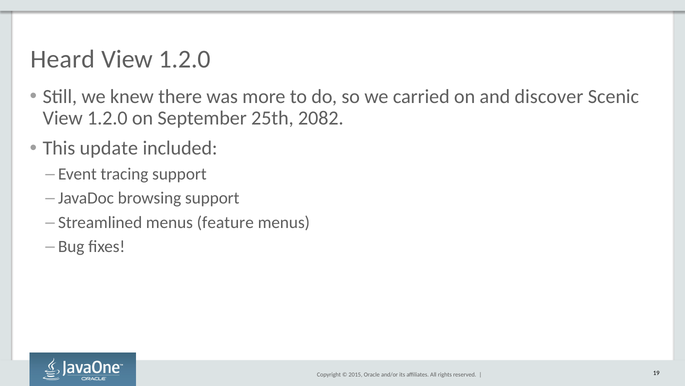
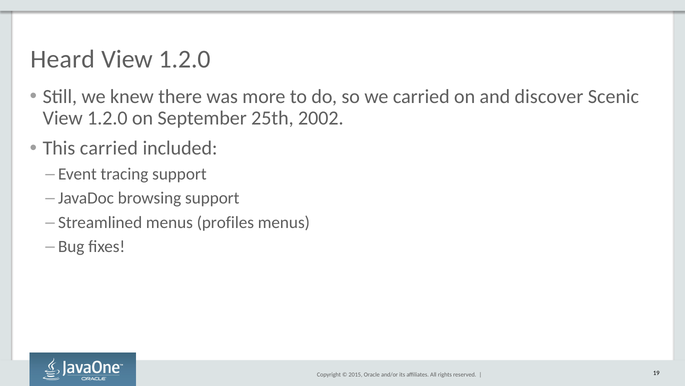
2082: 2082 -> 2002 (321, 118)
This update: update -> carried (109, 148)
feature: feature -> profiles (225, 222)
